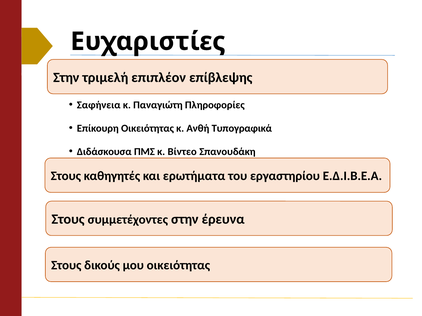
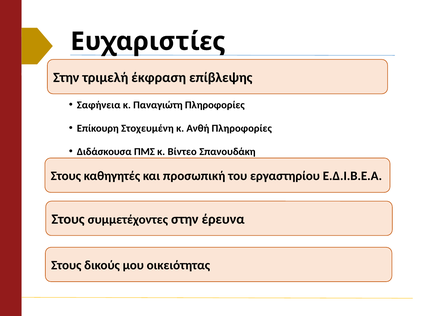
επιπλέον: επιπλέον -> έκφραση (159, 78)
Επίκουρη Οικειότητας: Οικειότητας -> Στοχευμένη (147, 128)
Ανθή Τυπογραφικά: Τυπογραφικά -> Πληροφορίες (242, 128)
ερωτήματα: ερωτήματα -> προσωπική (194, 176)
